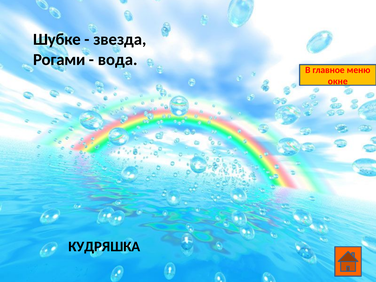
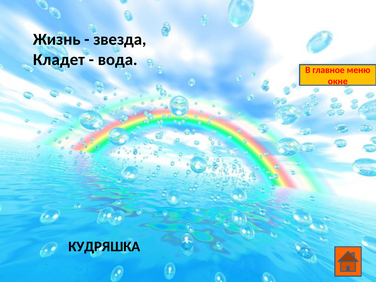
Шубке: Шубке -> Жизнь (57, 39)
Рогами: Рогами -> Кладет (59, 60)
